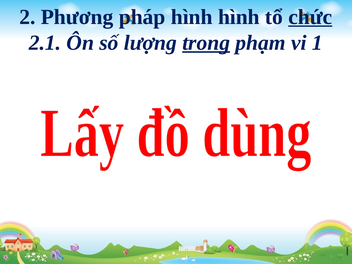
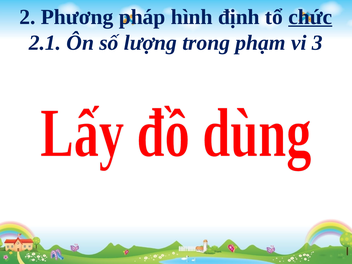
hình hình: hình -> định (239, 17)
trong underline: present -> none (206, 43)
1: 1 -> 3 (317, 43)
